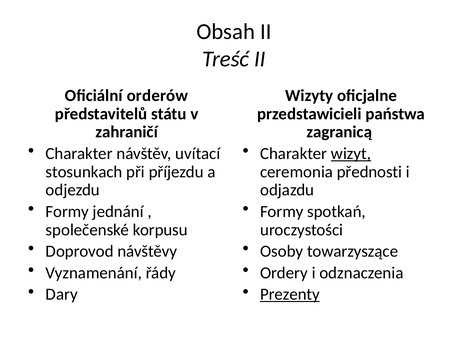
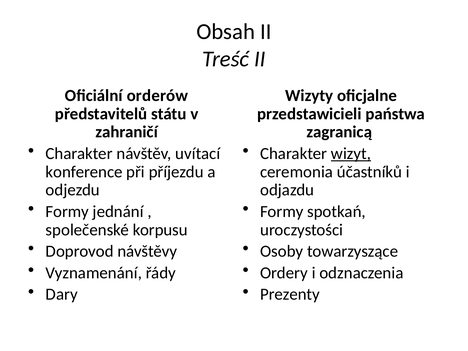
stosunkach: stosunkach -> konference (84, 172)
přednosti: přednosti -> účastníků (369, 172)
Prezenty underline: present -> none (290, 294)
